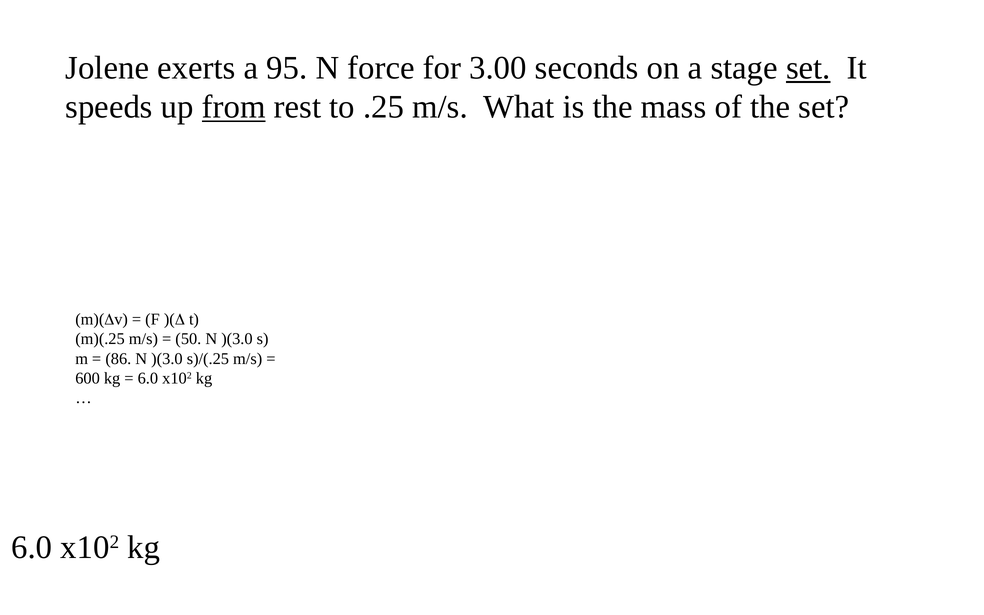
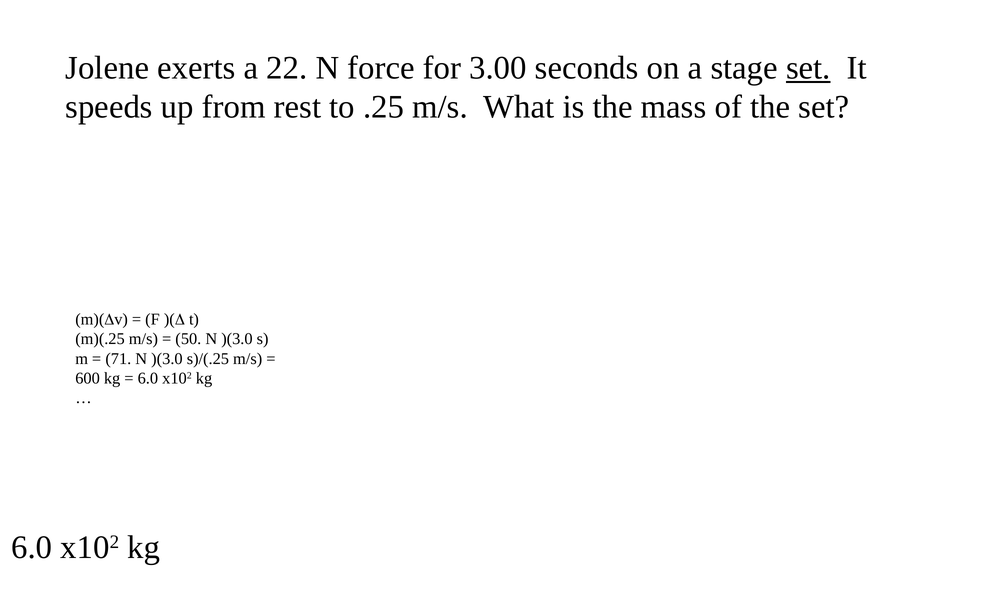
95: 95 -> 22 (287, 68)
from underline: present -> none (234, 107)
86: 86 -> 71 (118, 359)
